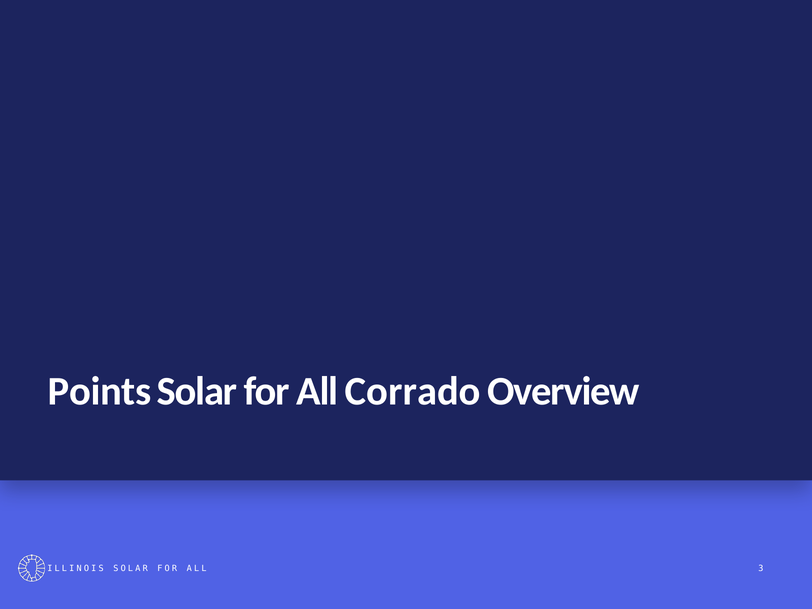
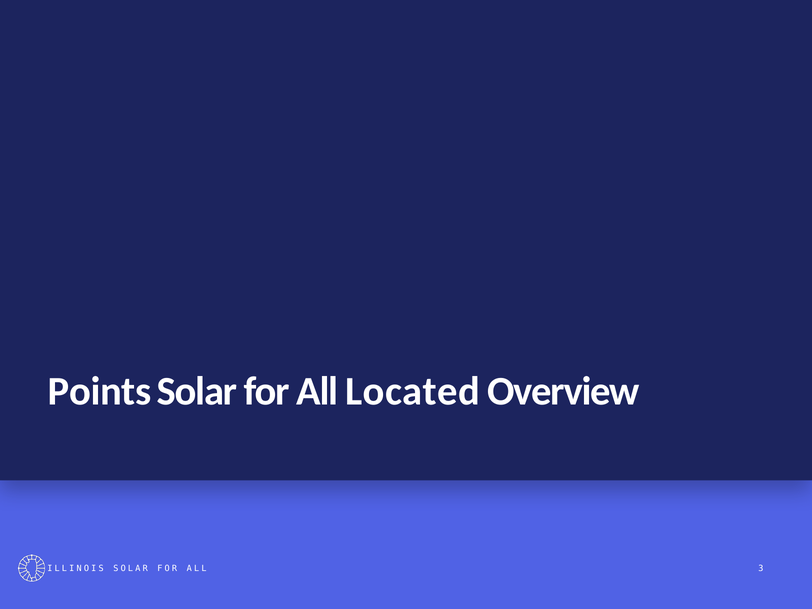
Corrado: Corrado -> Located (413, 391)
